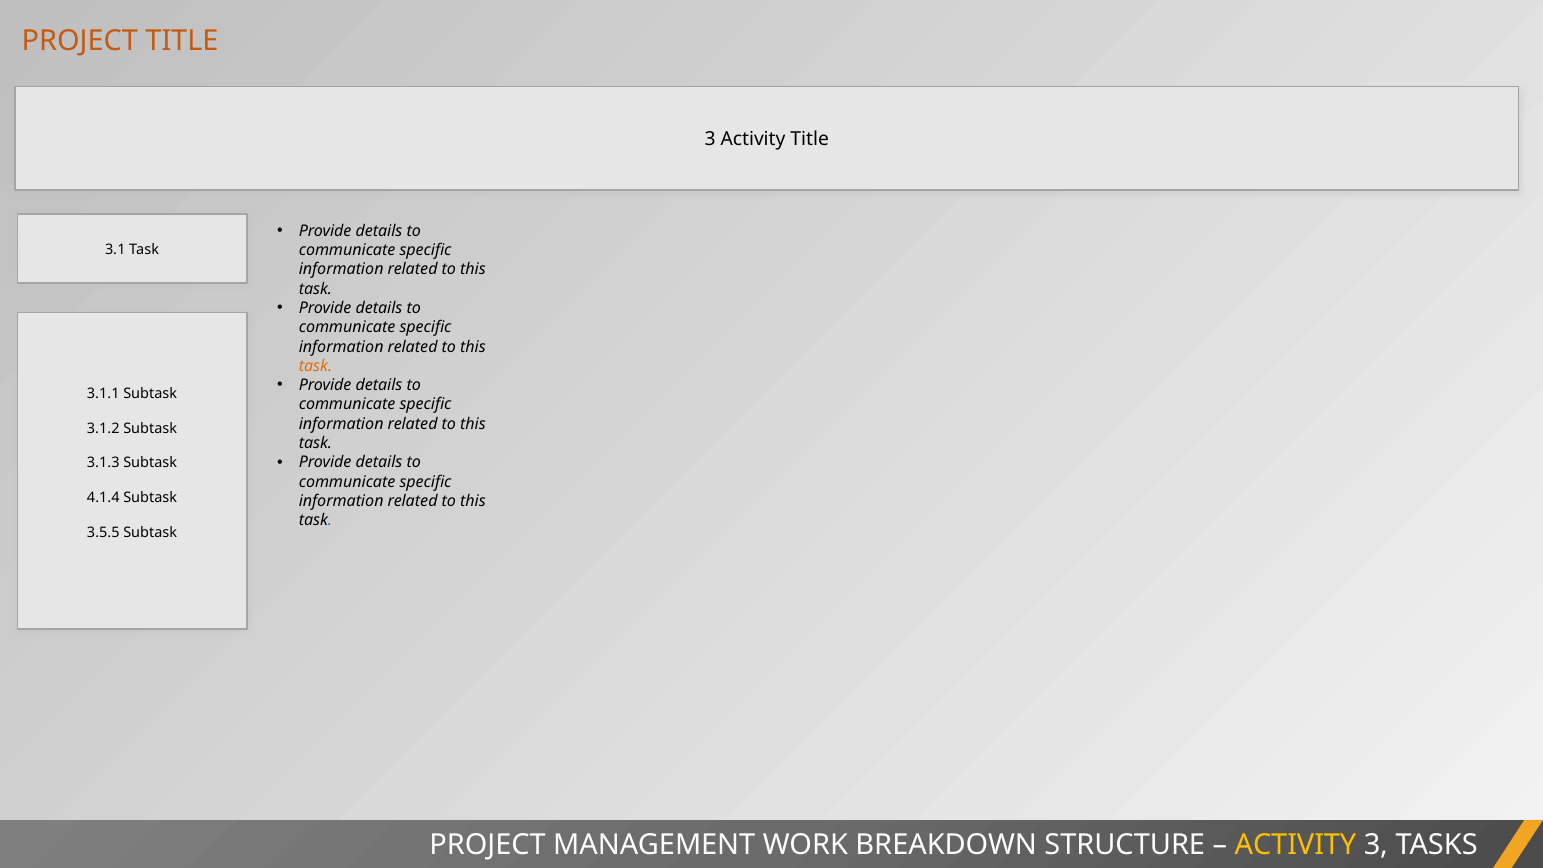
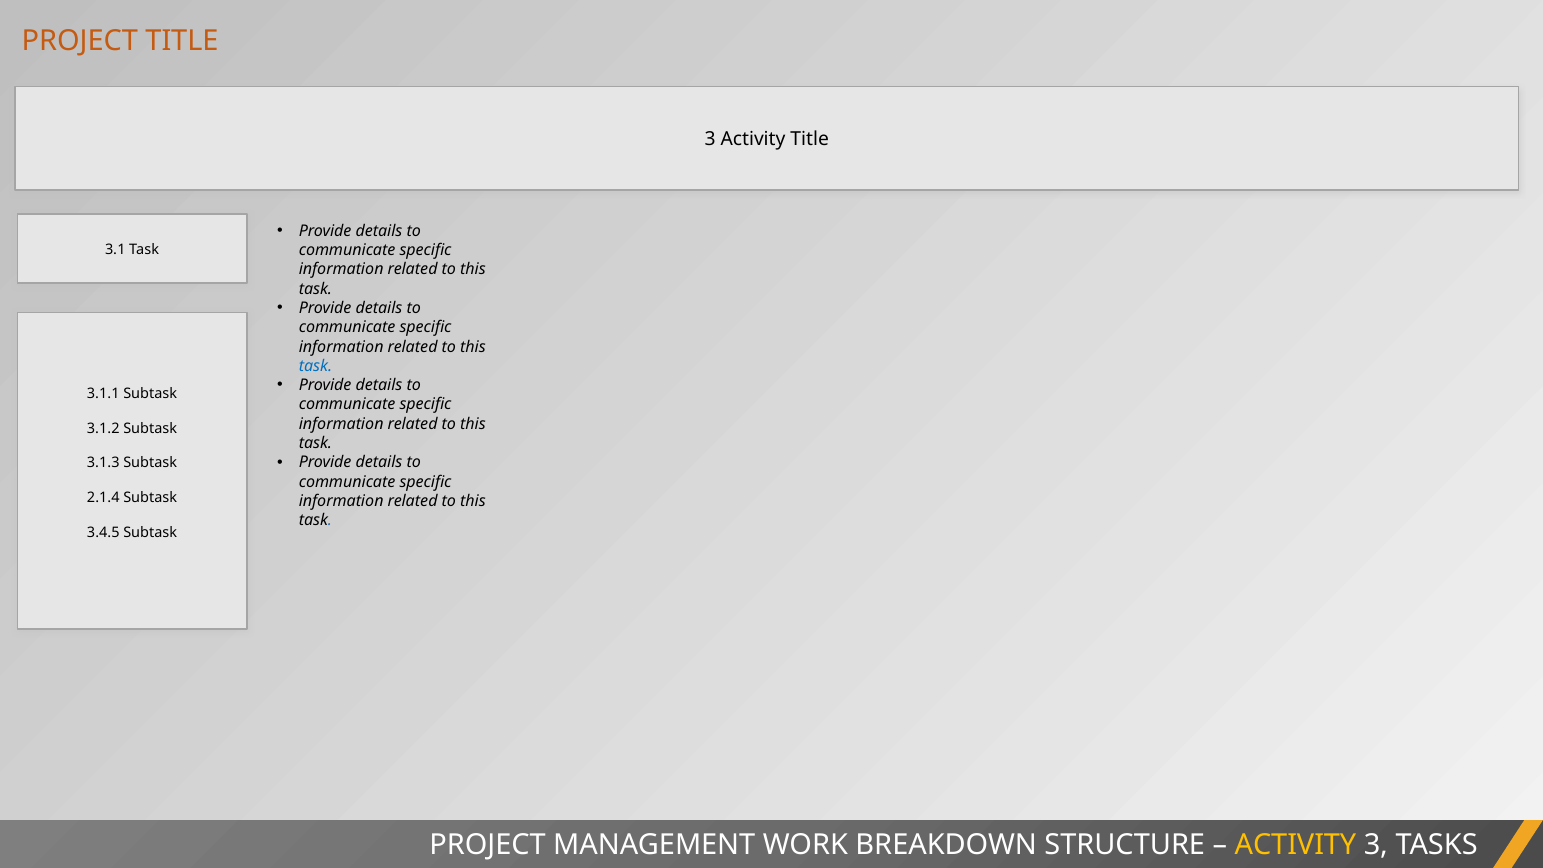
task colour: orange -> blue (316, 366)
4.1.4: 4.1.4 -> 2.1.4 (103, 498)
3.5.5: 3.5.5 -> 3.4.5 (103, 533)
